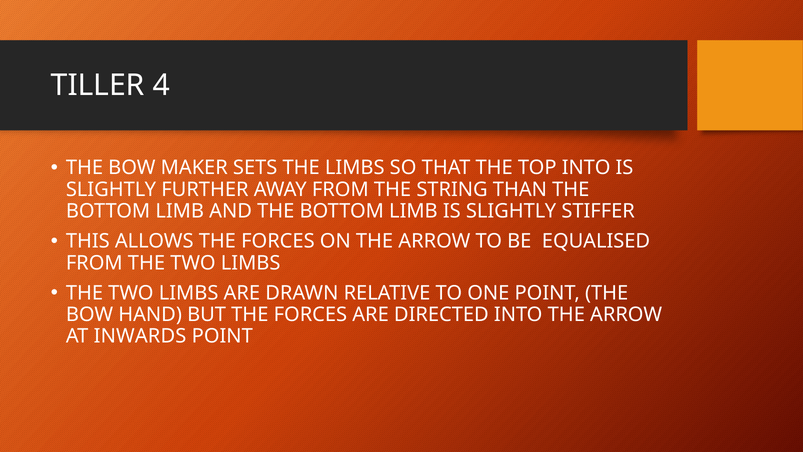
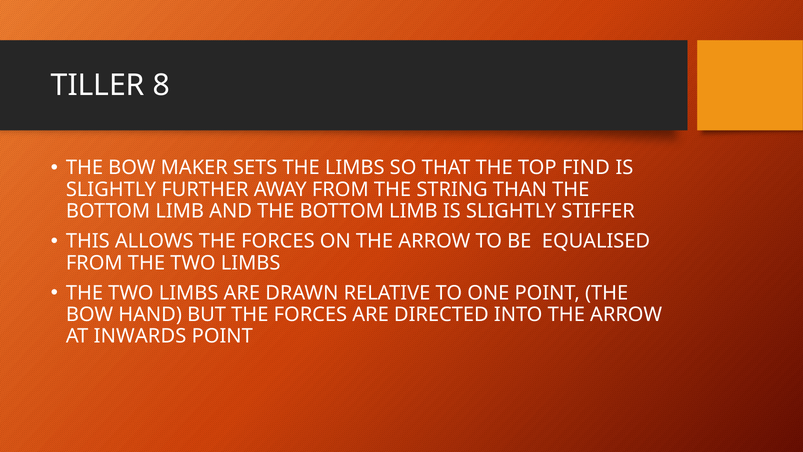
4: 4 -> 8 (161, 85)
TOP INTO: INTO -> FIND (586, 168)
